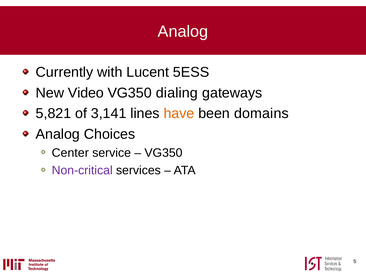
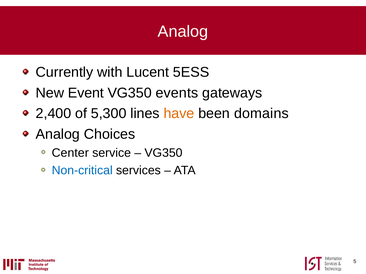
Video: Video -> Event (86, 93)
dialing: dialing -> events (177, 93)
5,821: 5,821 -> 2,400 (53, 114)
3,141: 3,141 -> 5,300 (109, 114)
Non-critical colour: purple -> blue (82, 171)
